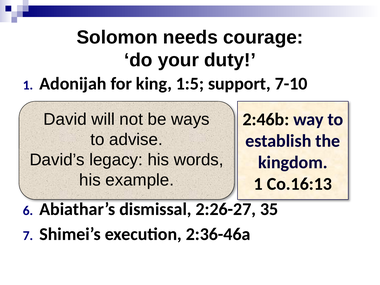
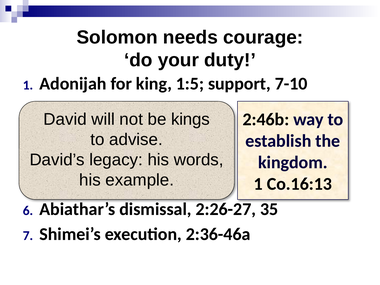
ways: ways -> kings (190, 119)
